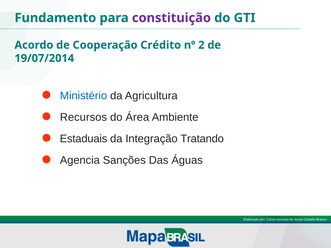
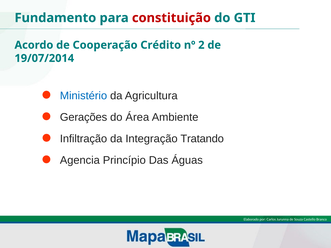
constituição colour: purple -> red (171, 18)
Recursos: Recursos -> Gerações (84, 117)
Estaduais: Estaduais -> Infiltração (84, 139)
Sanções: Sanções -> Princípio (124, 160)
